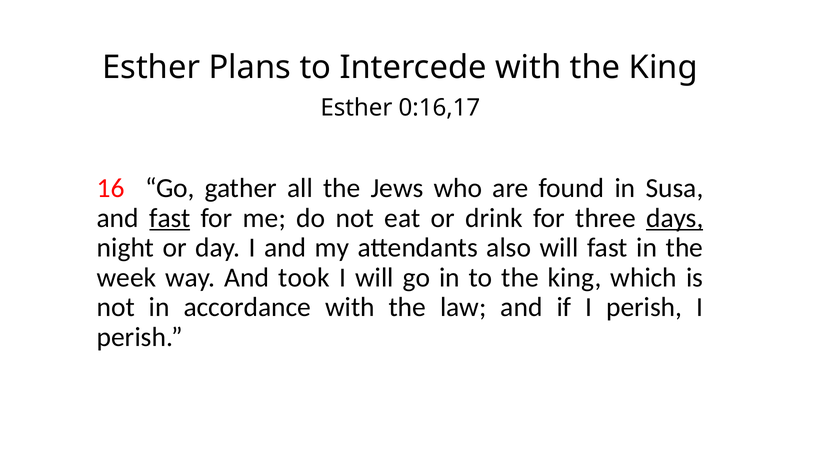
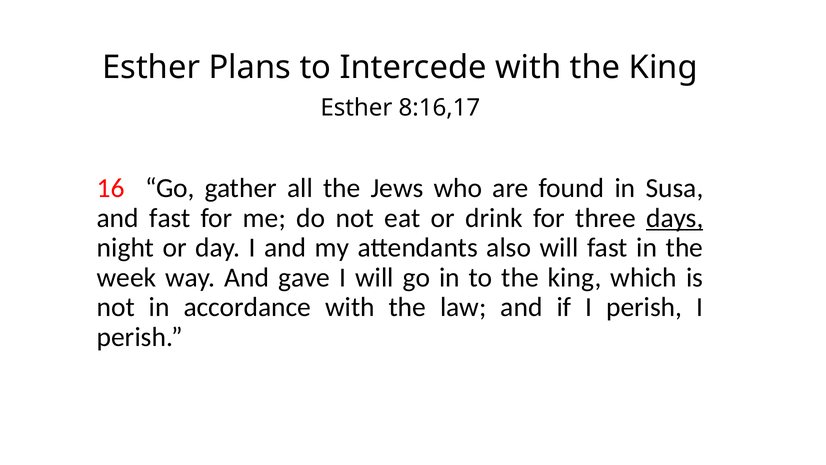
0:16,17: 0:16,17 -> 8:16,17 (439, 108)
fast underline: present -> none (170, 218)
took: took -> gave (304, 277)
